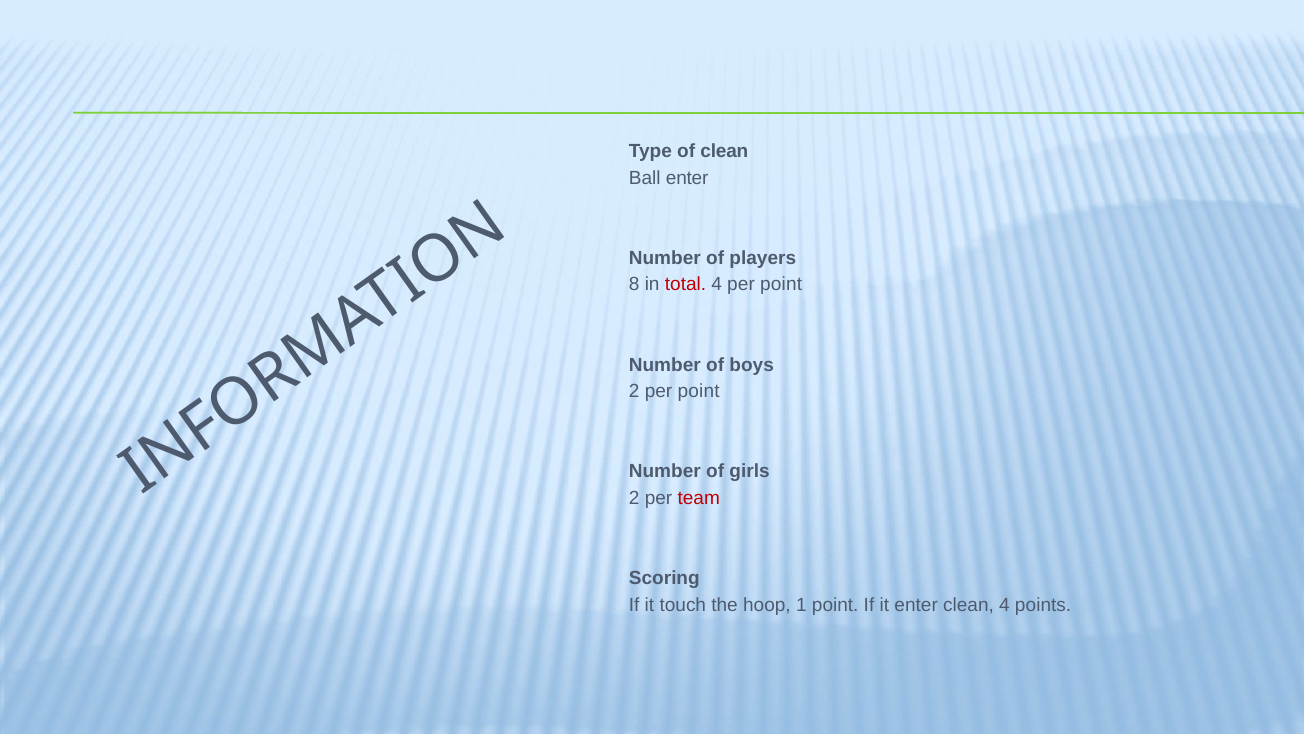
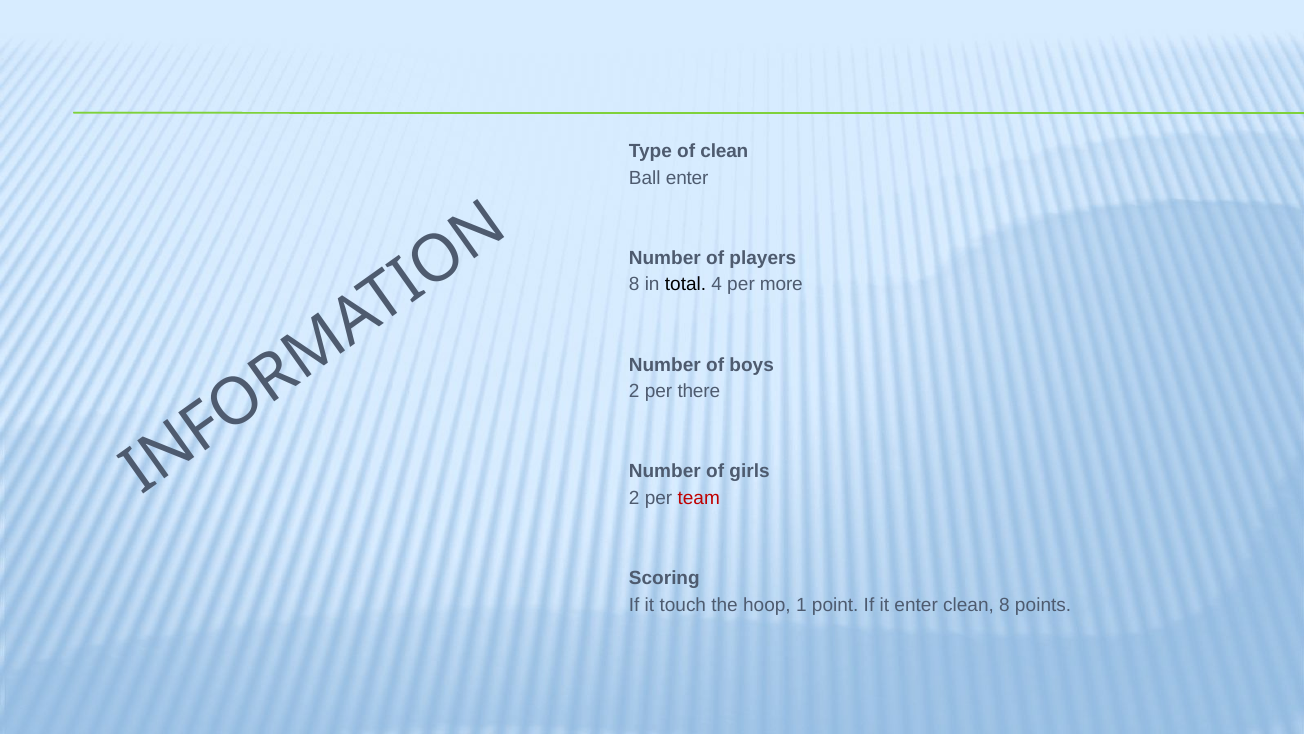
total colour: red -> black (686, 284)
4 per point: point -> more (781, 284)
2 per point: point -> there (699, 391)
clean 4: 4 -> 8 (1004, 605)
